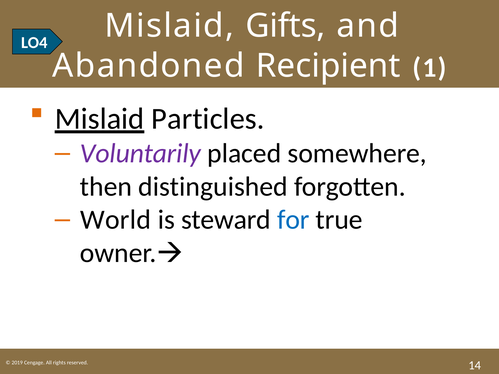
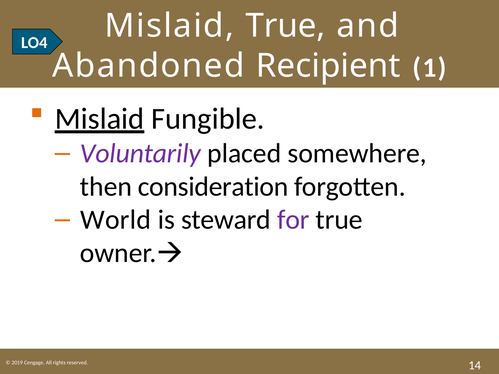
Mislaid Gifts: Gifts -> True (285, 26)
Particles: Particles -> Fungible (208, 119)
distinguished: distinguished -> consideration (213, 187)
for colour: blue -> purple (293, 220)
